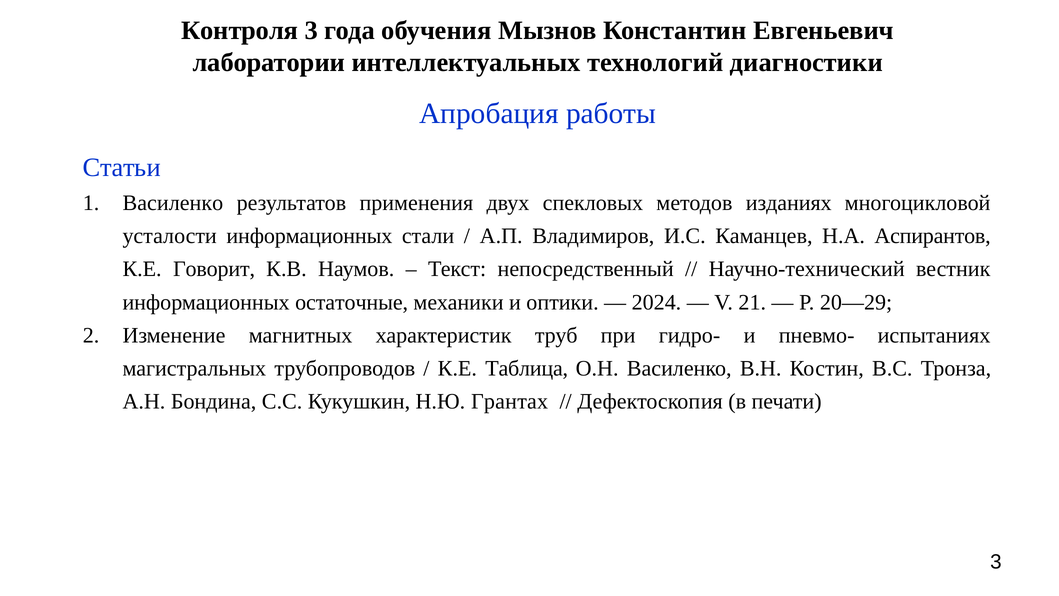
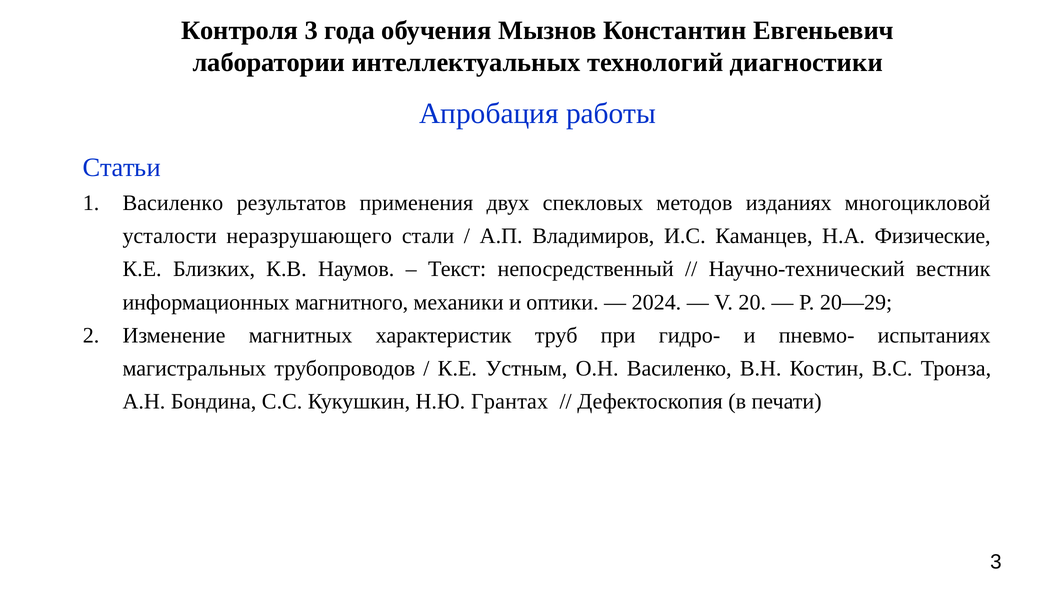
усталости информационных: информационных -> неразрушающего (309, 236)
Аспирантов: Аспирантов -> Физические (933, 236)
Говорит: Говорит -> Близких (214, 269)
остаточные: остаточные -> магнитного (352, 302)
21: 21 -> 20 (752, 302)
Таблица: Таблица -> Устным (527, 368)
